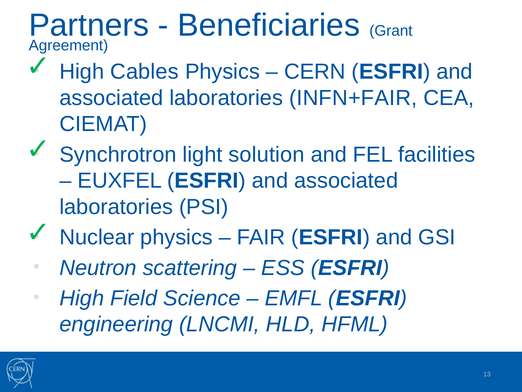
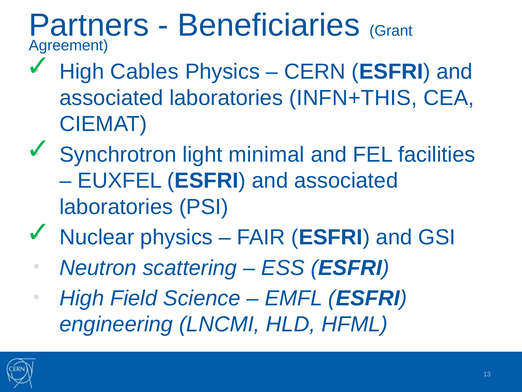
INFN+FAIR: INFN+FAIR -> INFN+THIS (353, 98)
solution: solution -> minimal (267, 154)
